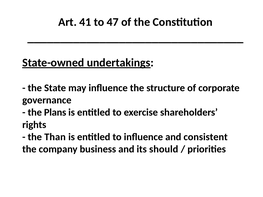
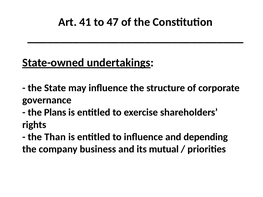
consistent: consistent -> depending (206, 137)
should: should -> mutual (164, 149)
